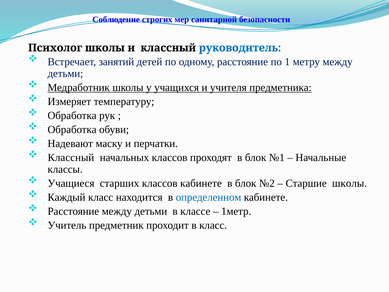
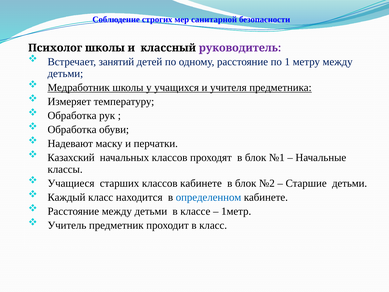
руководитель colour: blue -> purple (240, 48)
Классный: Классный -> Казахский (71, 157)
Старшие школы: школы -> детьми (350, 183)
